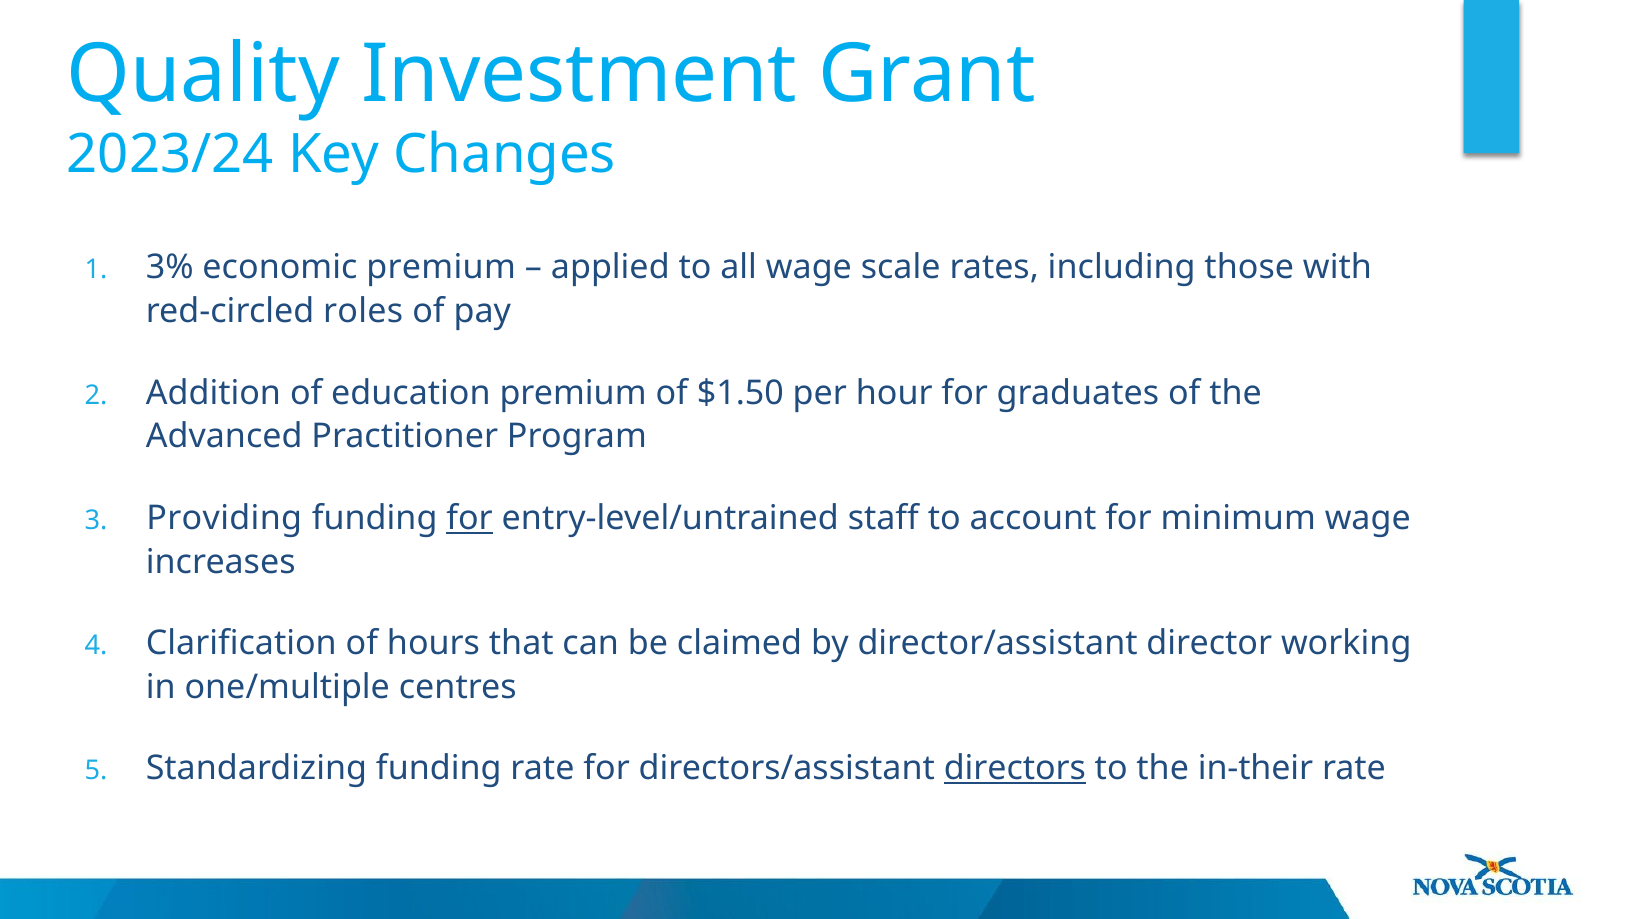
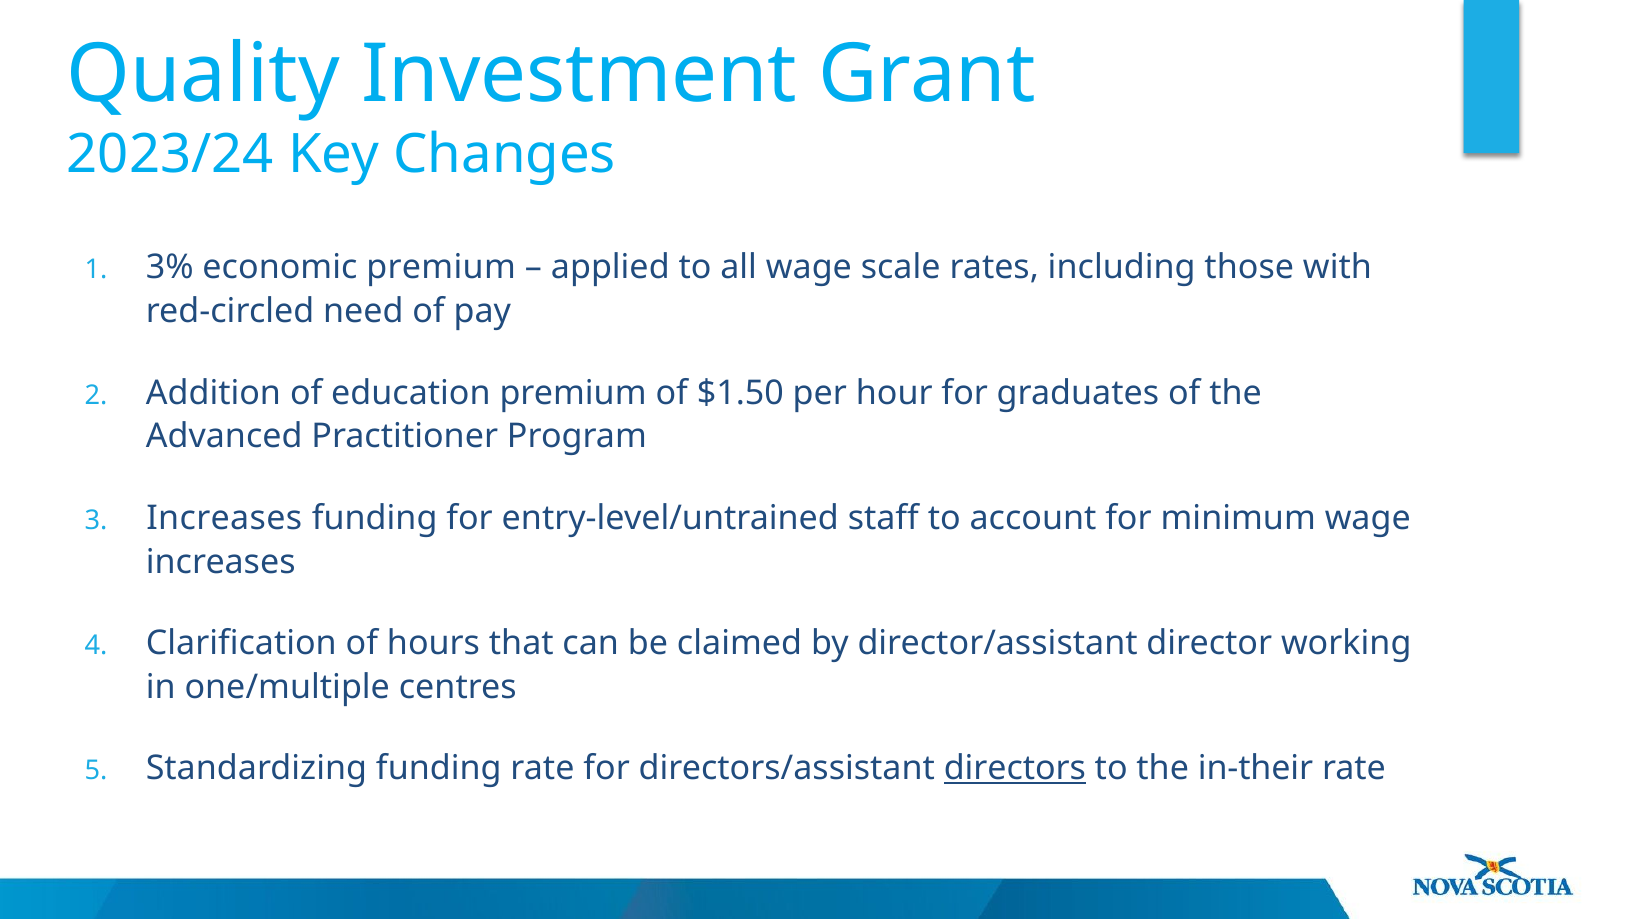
roles: roles -> need (363, 311)
Providing: Providing -> Increases (224, 518)
for underline: present -> none (470, 518)
